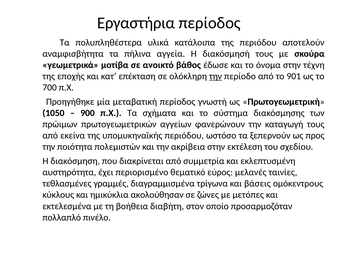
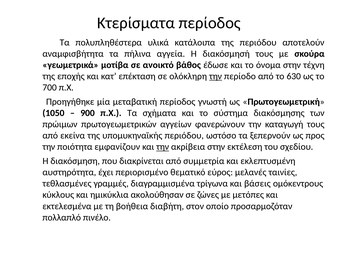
Εργαστήρια: Εργαστήρια -> Κτερίσματα (136, 23)
901: 901 -> 630 (294, 76)
πολεμιστών: πολεμιστών -> εμφανίζουν (117, 147)
την underline: none -> present (163, 147)
